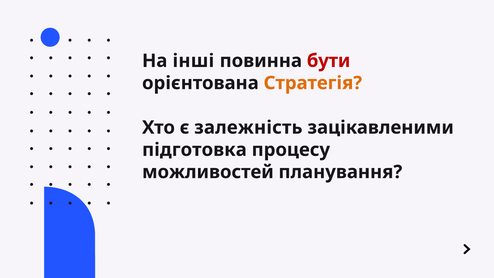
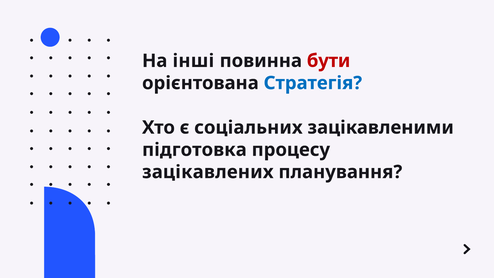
Стратегія colour: orange -> blue (313, 83)
залежність: залежність -> соціальних (248, 127)
можливостей: можливостей -> зацікавлених (208, 172)
